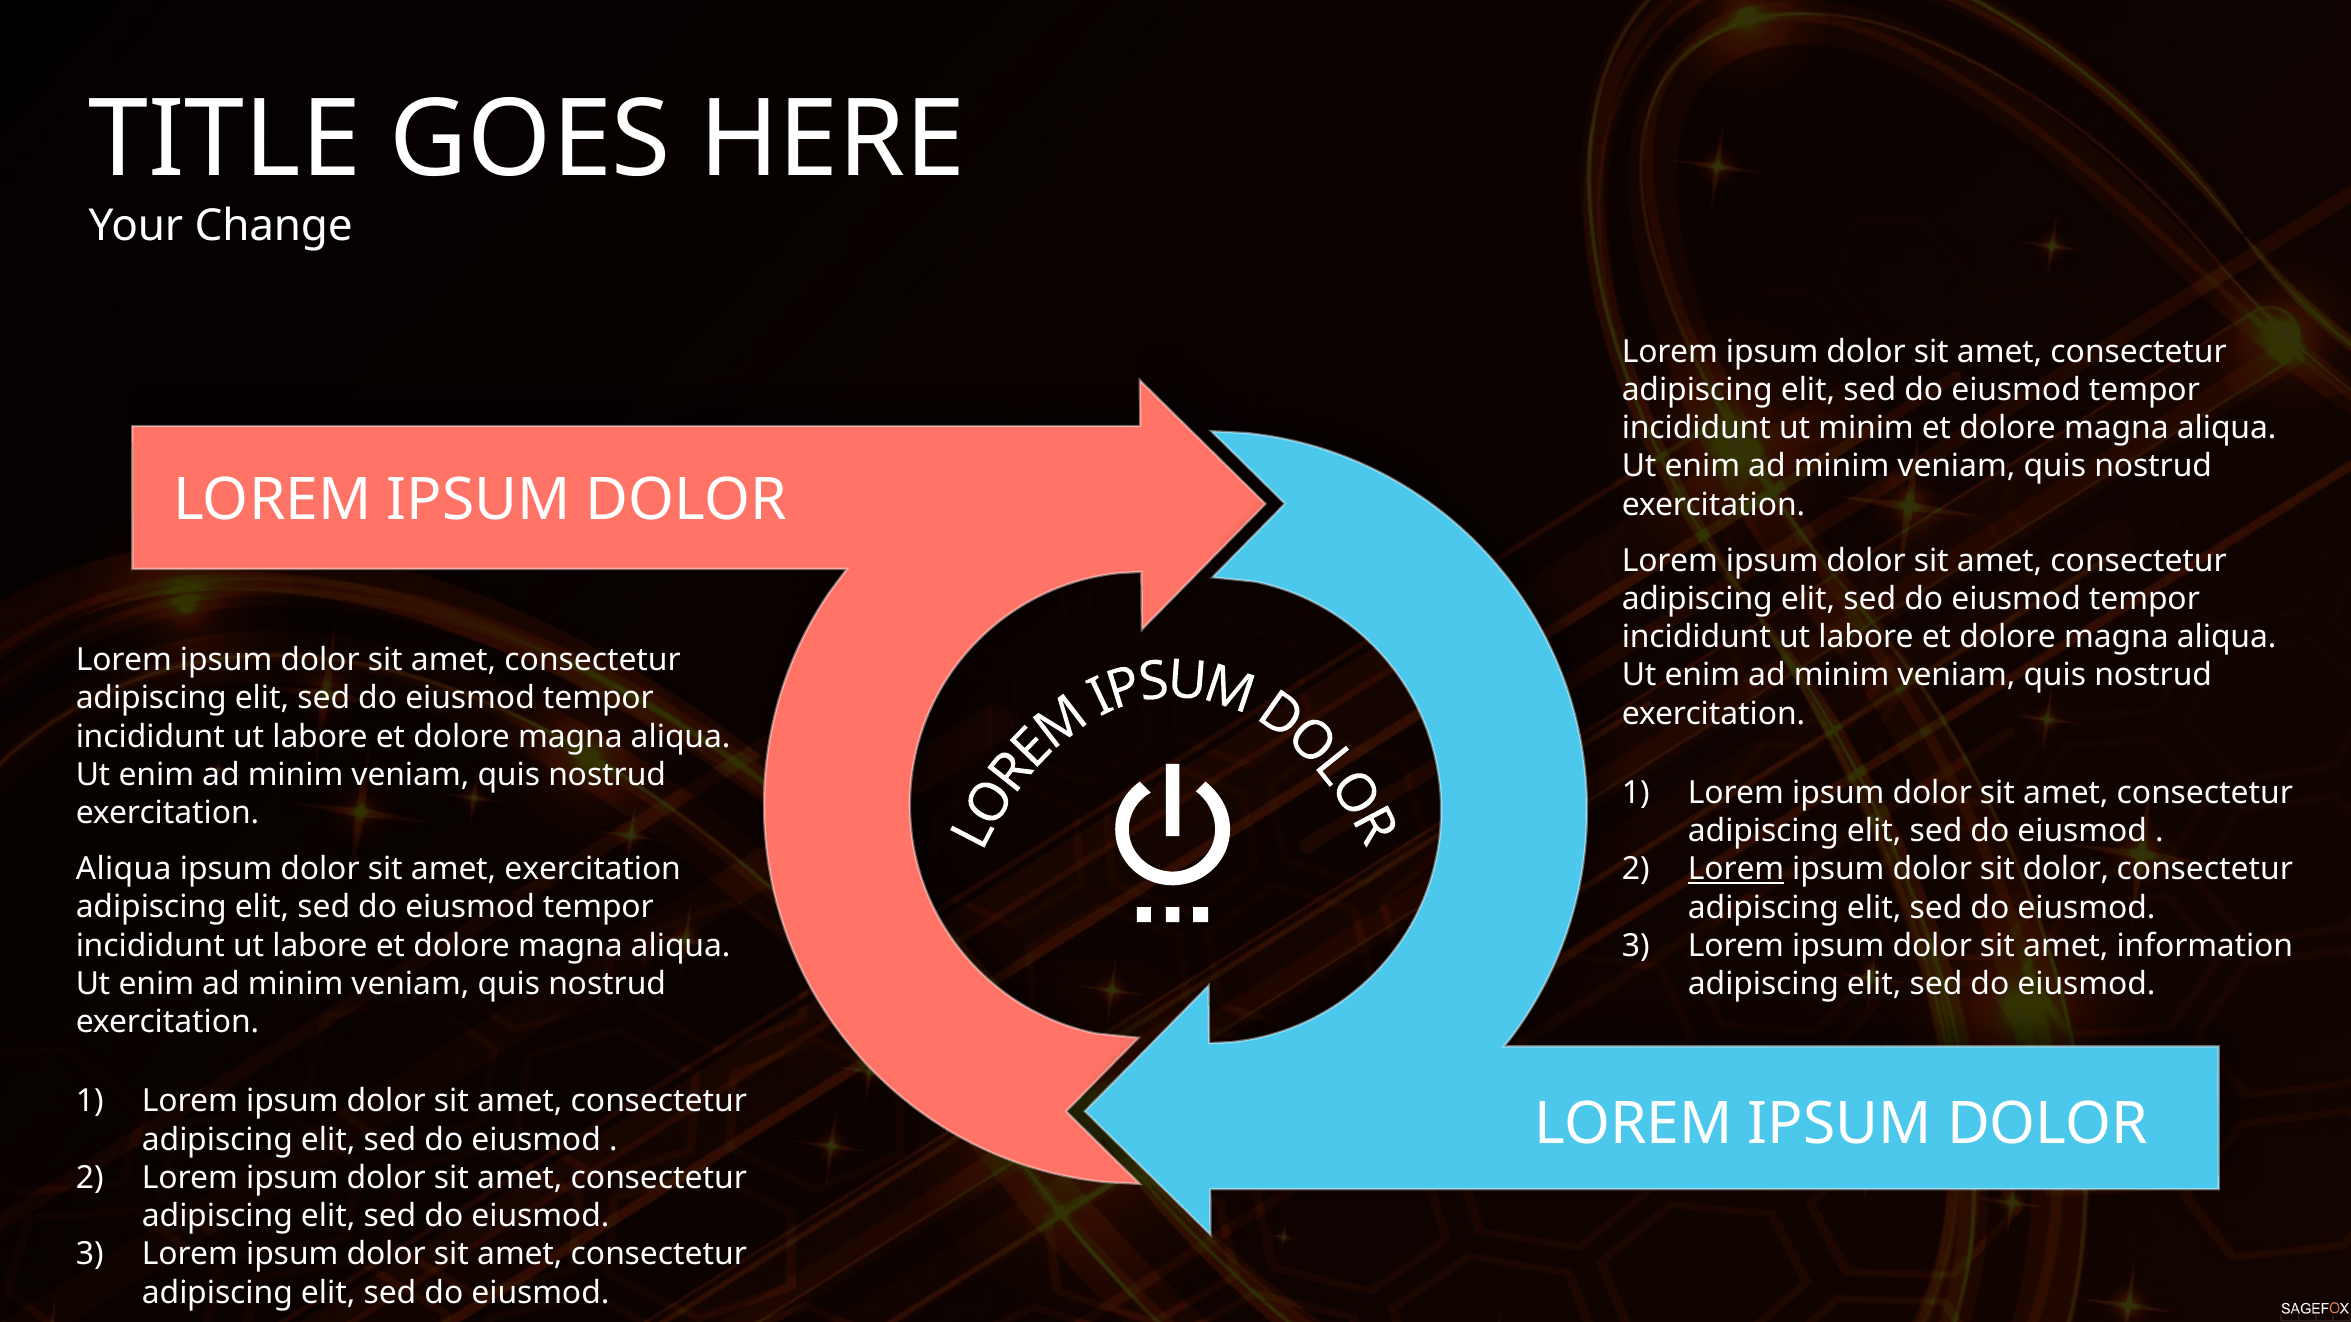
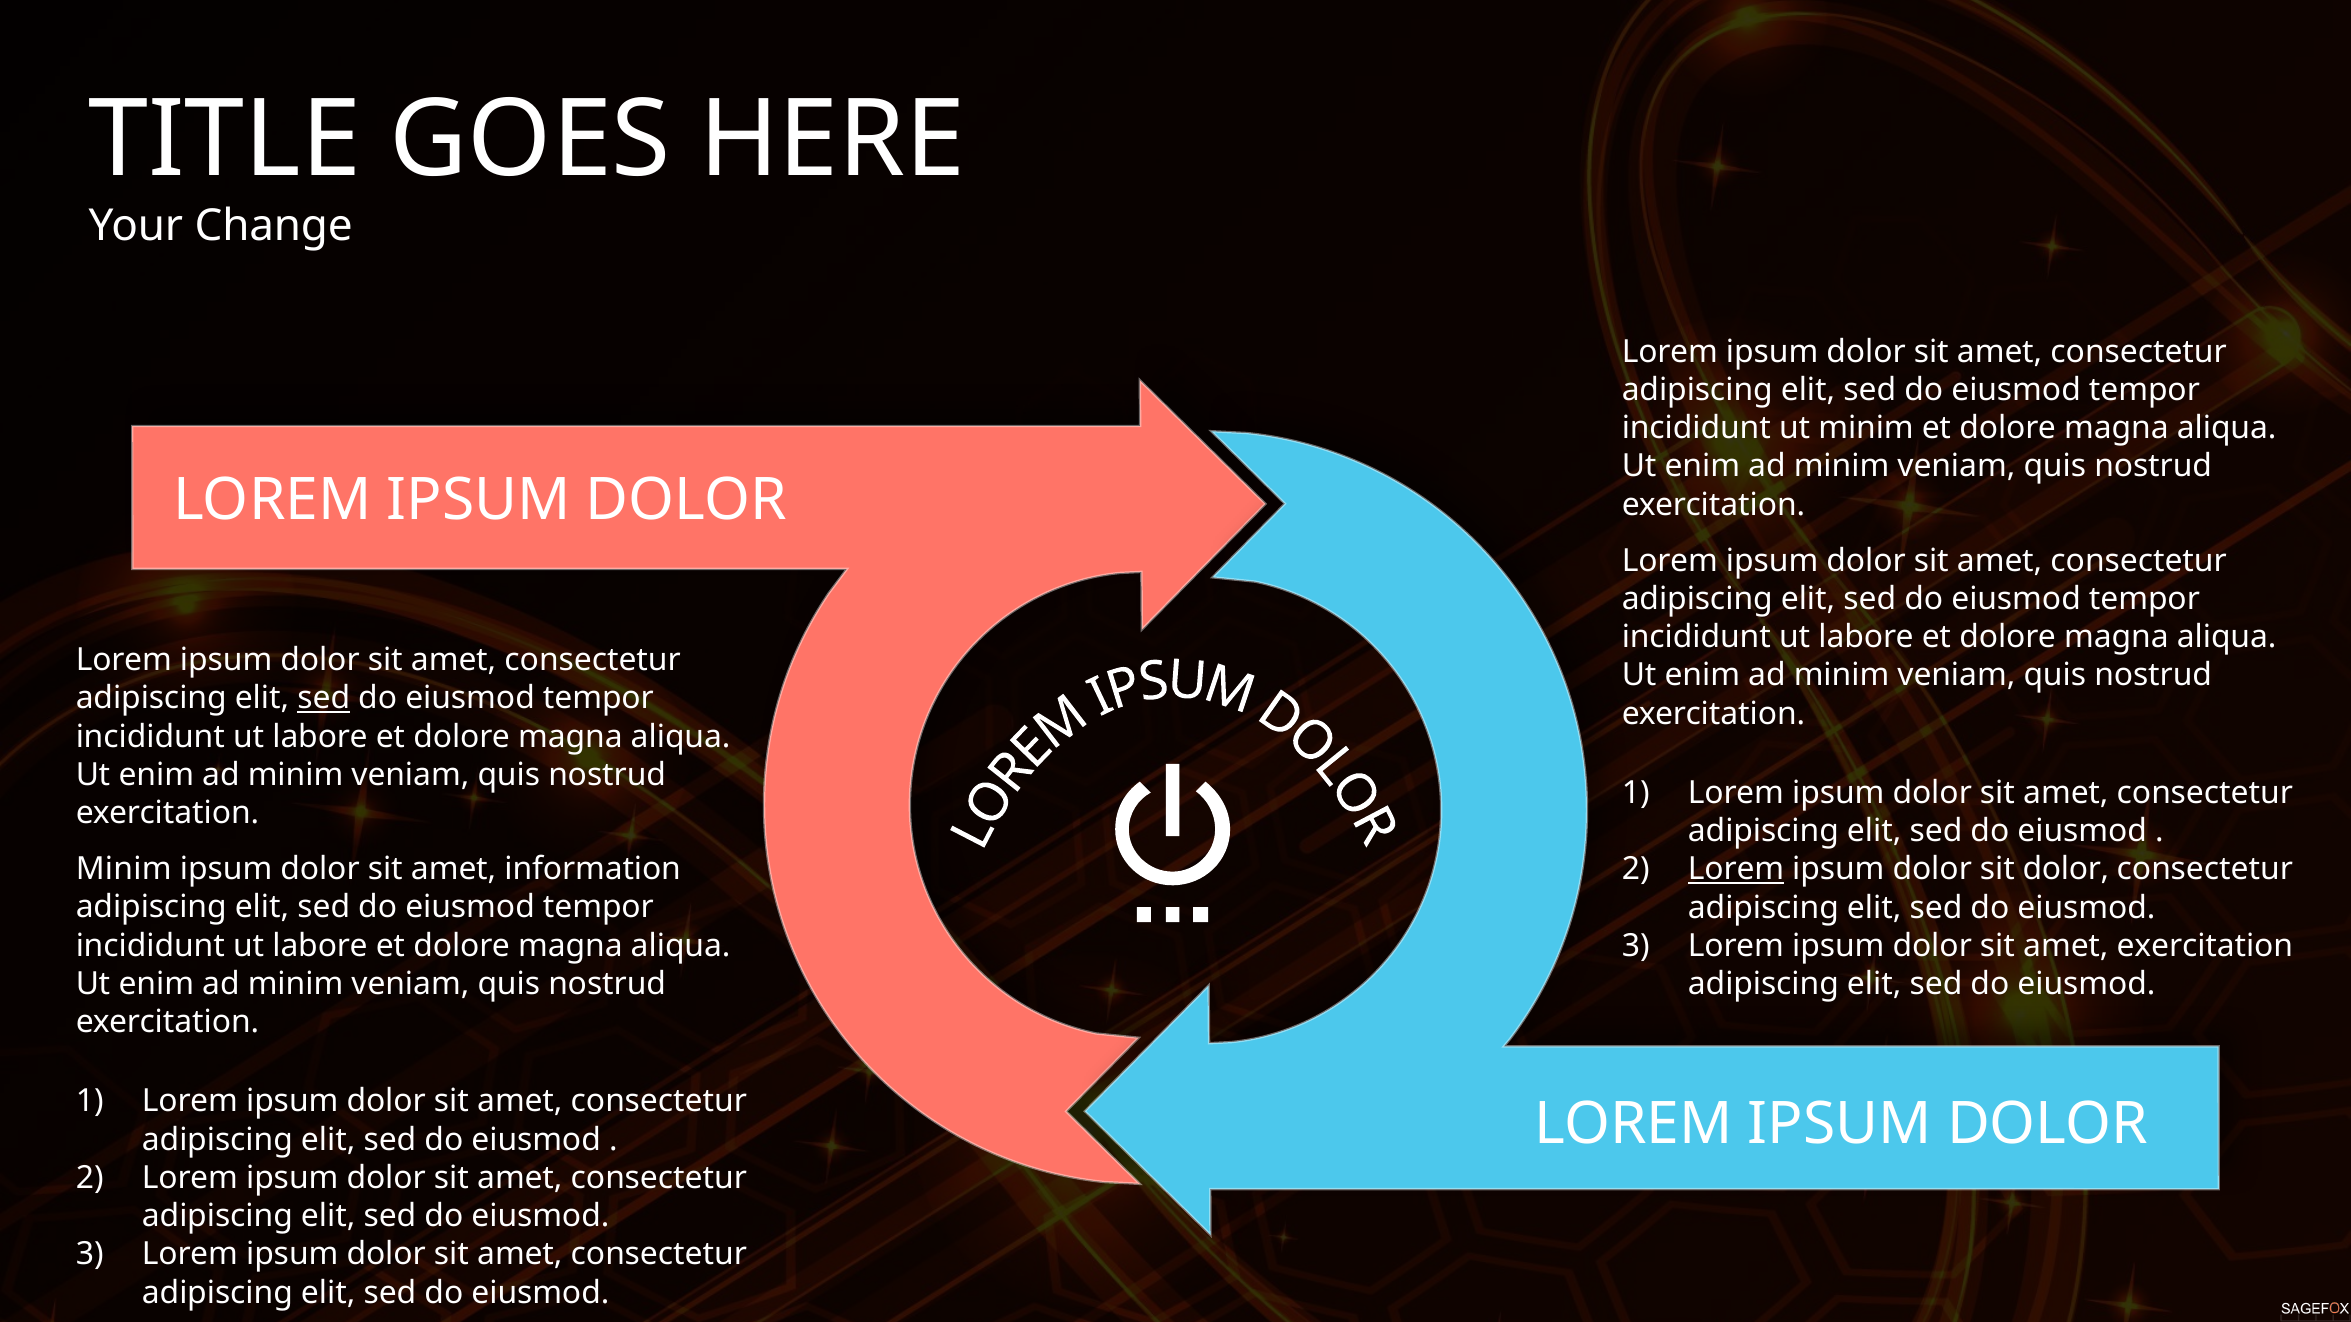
sed underline: none -> present (324, 699)
Aliqua: Aliqua -> Minim (124, 869)
amet exercitation: exercitation -> information (593, 869)
amet information: information -> exercitation (2205, 946)
